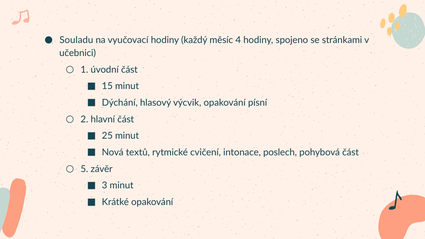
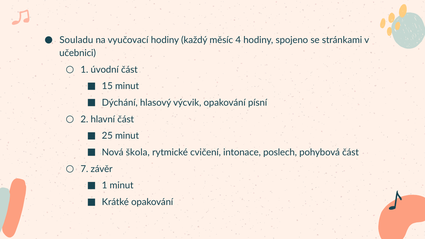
textů: textů -> škola (138, 152)
5: 5 -> 7 (84, 169)
3: 3 -> 1 (105, 186)
